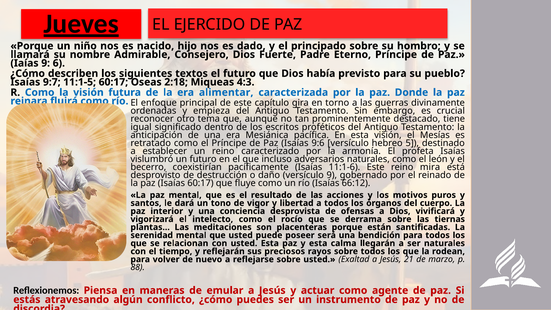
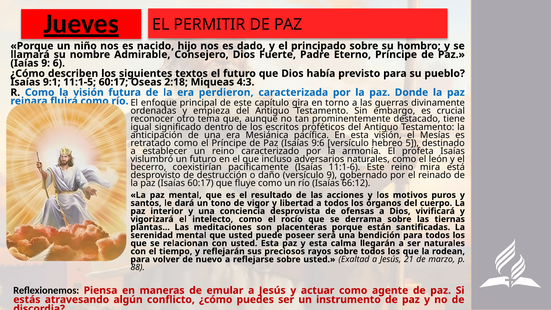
EJERCIDO: EJERCIDO -> PERMITIR (210, 24)
9:7: 9:7 -> 9:1 (52, 82)
alimentar: alimentar -> perdieron (226, 92)
